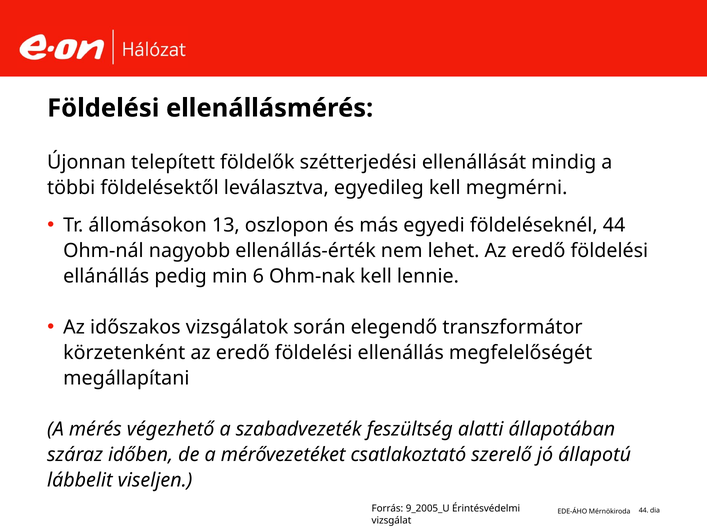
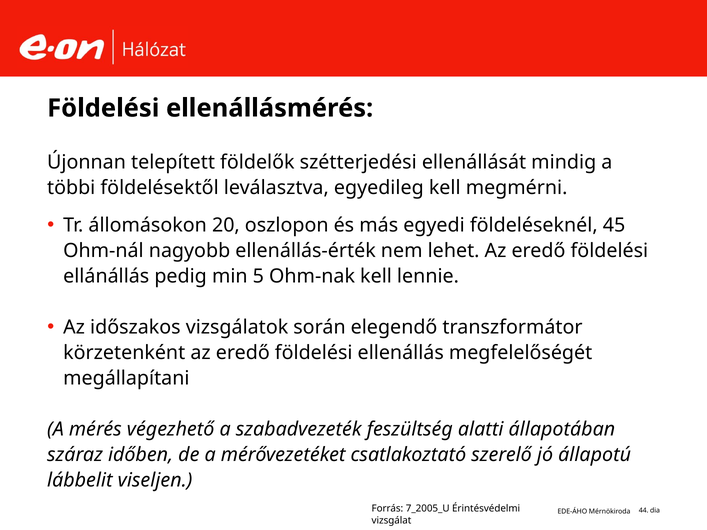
13: 13 -> 20 (226, 225)
földeléseknél 44: 44 -> 45 (614, 225)
6: 6 -> 5 (258, 276)
9_2005_U: 9_2005_U -> 7_2005_U (428, 509)
